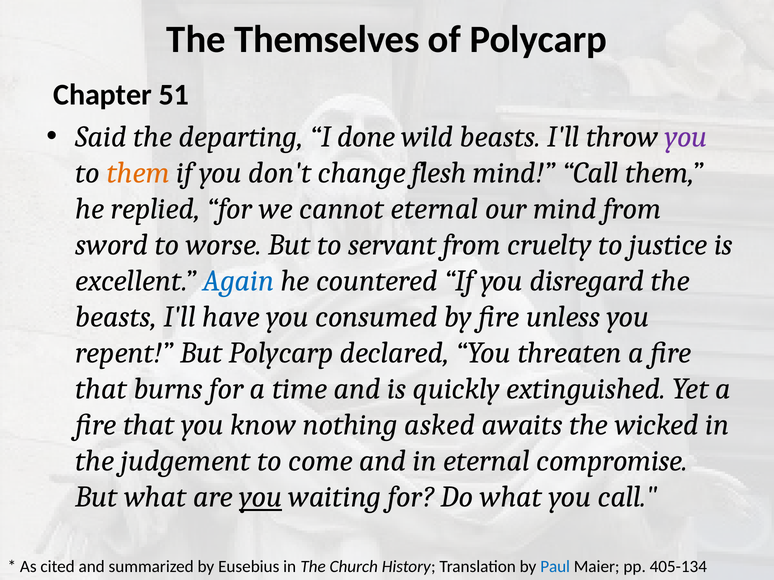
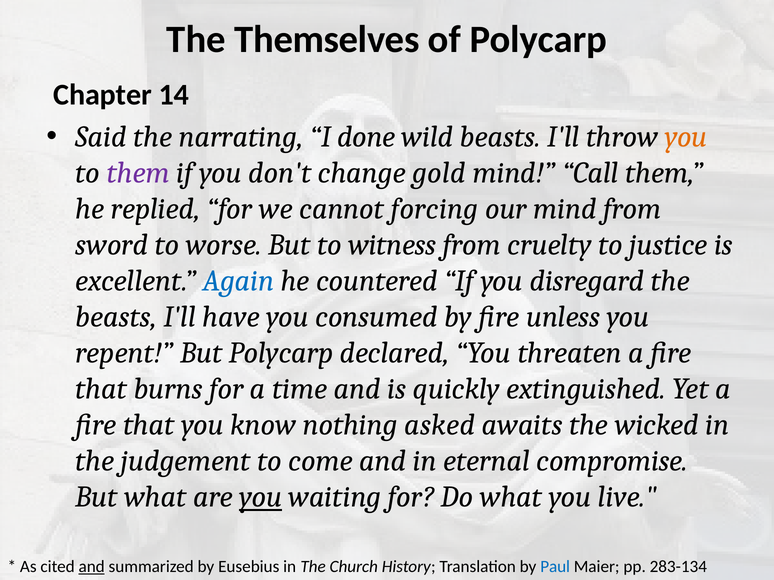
51: 51 -> 14 (174, 95)
departing: departing -> narrating (241, 137)
you colour: purple -> orange (686, 137)
them colour: orange -> purple (138, 173)
flesh: flesh -> gold (439, 173)
cannot eternal: eternal -> forcing (435, 209)
servant: servant -> witness (392, 245)
you call: call -> live (627, 497)
and underline: none -> present (92, 567)
405-134: 405-134 -> 283-134 (678, 567)
